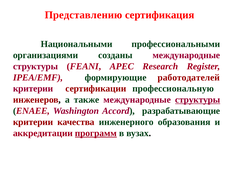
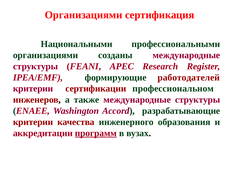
Представлению: Представлению -> Организациями (84, 15)
профессиональную: профессиональную -> профессиональном (173, 89)
структуры underline: present -> none (198, 100)
